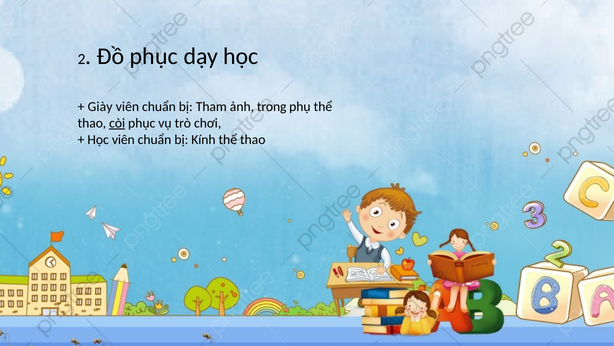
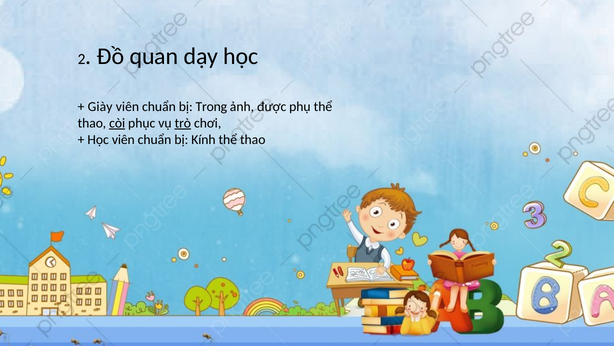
Đồ phục: phục -> quan (154, 56)
Tham: Tham -> Trong (211, 107)
trong: trong -> được (272, 107)
trò underline: none -> present (183, 123)
